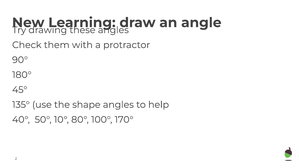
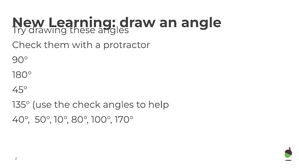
the shape: shape -> check (86, 105)
